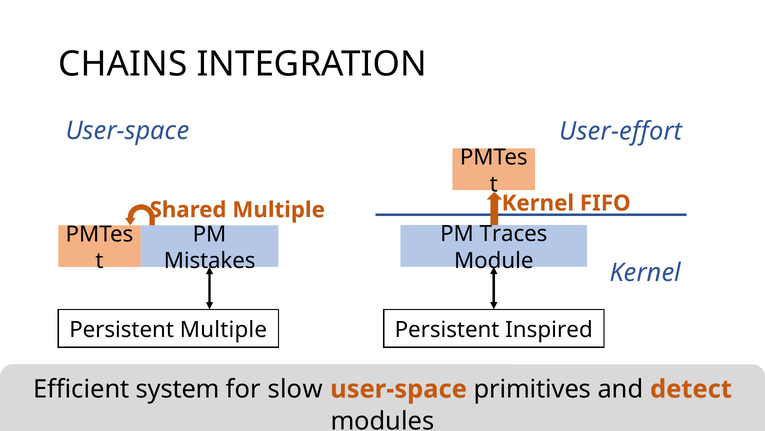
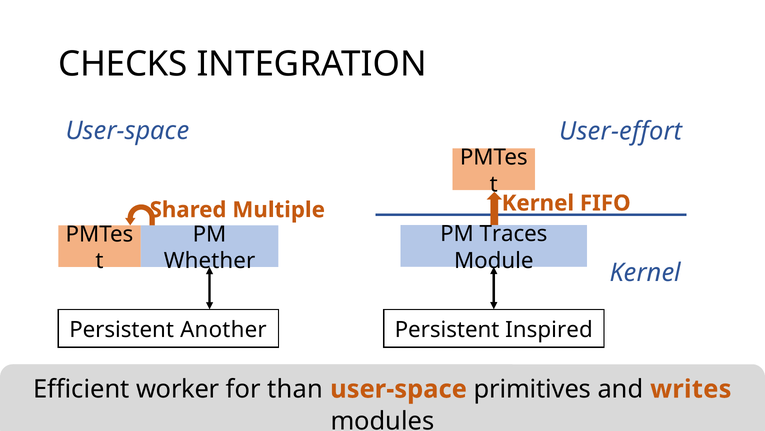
CHAINS: CHAINS -> CHECKS (123, 64)
Mistakes: Mistakes -> Whether (210, 261)
Persistent Multiple: Multiple -> Another (223, 329)
system: system -> worker (178, 389)
slow: slow -> than (295, 389)
detect: detect -> writes (691, 389)
